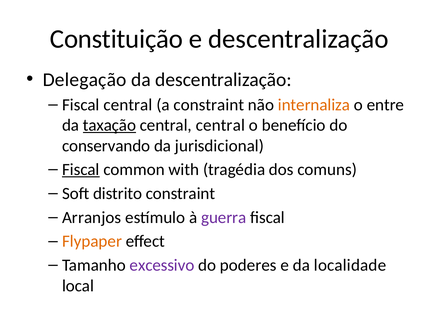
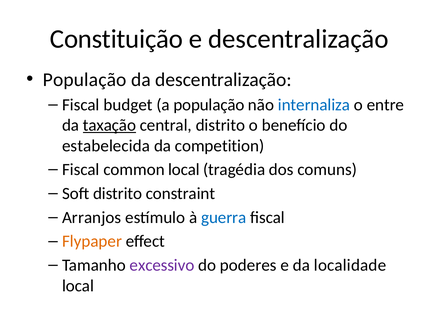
Delegação: Delegação -> População (85, 80)
Fiscal central: central -> budget (128, 105)
a constraint: constraint -> população (209, 105)
internaliza colour: orange -> blue (314, 105)
central central: central -> distrito (220, 125)
conservando: conservando -> estabelecida (106, 146)
jurisdicional: jurisdicional -> competition (220, 146)
Fiscal underline: present -> none (81, 170)
common with: with -> local (184, 170)
guerra colour: purple -> blue (224, 218)
